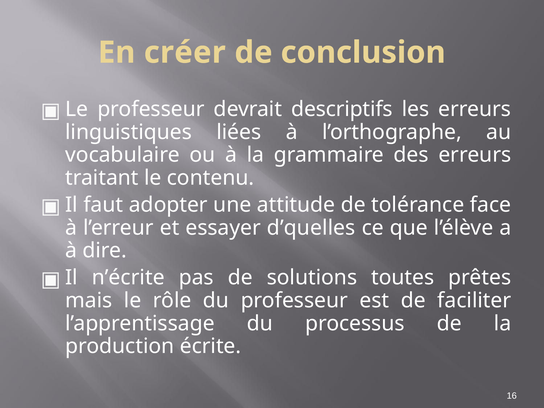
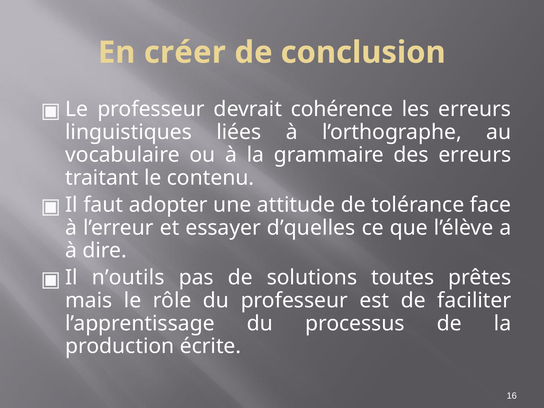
descriptifs: descriptifs -> cohérence (342, 109)
n’écrite: n’écrite -> n’outils (128, 278)
